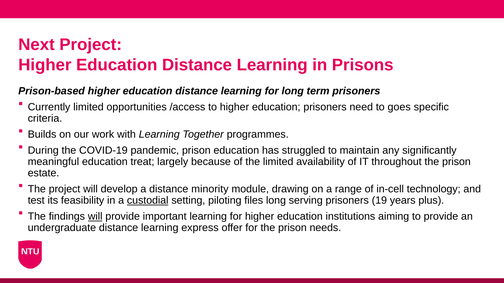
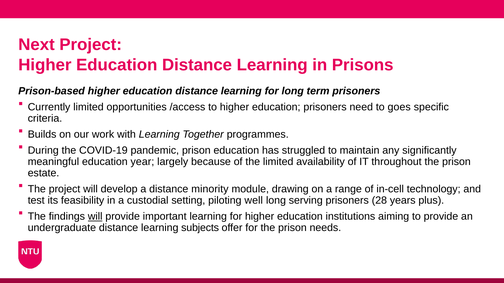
treat: treat -> year (142, 162)
custodial underline: present -> none (148, 201)
files: files -> well (254, 201)
19: 19 -> 28 (379, 201)
express: express -> subjects (200, 228)
